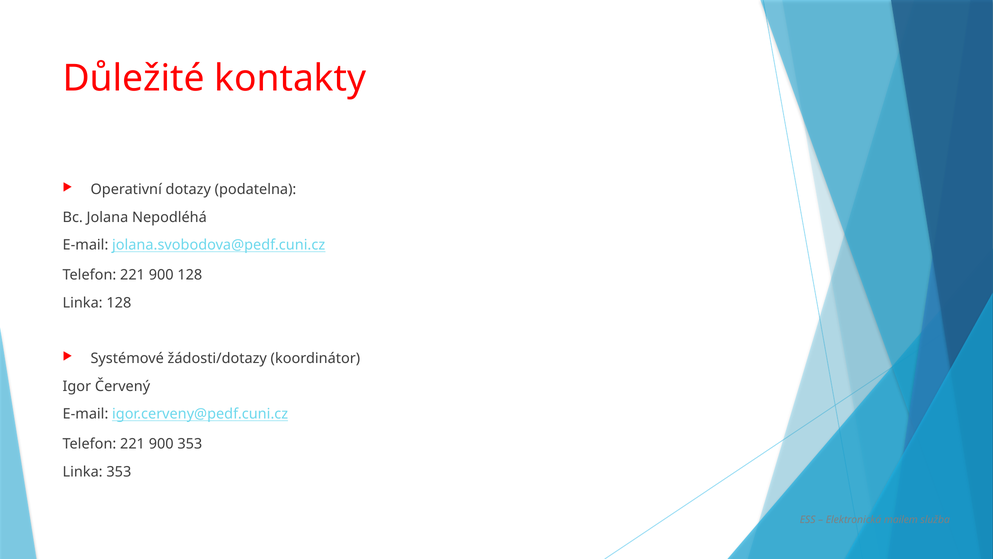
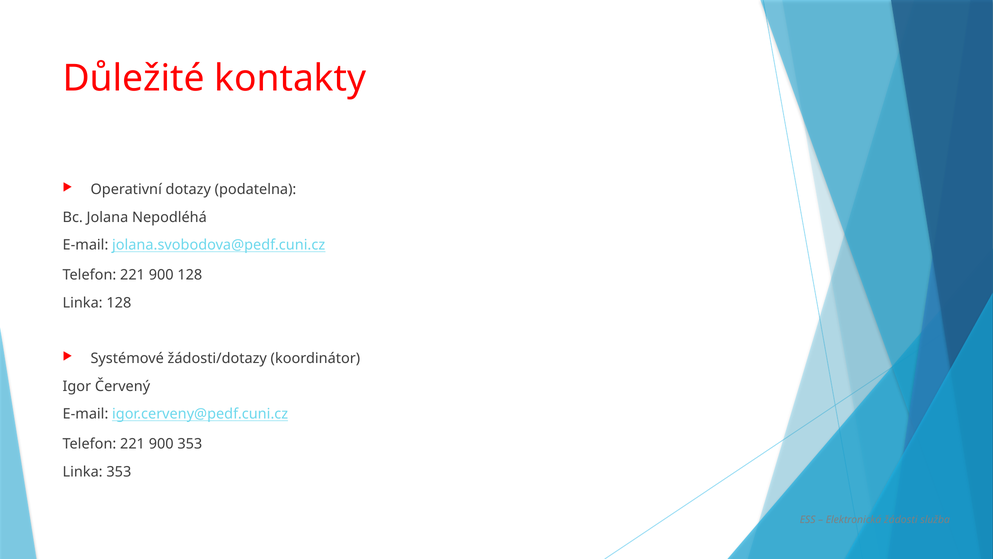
mailem: mailem -> žádosti (901, 519)
